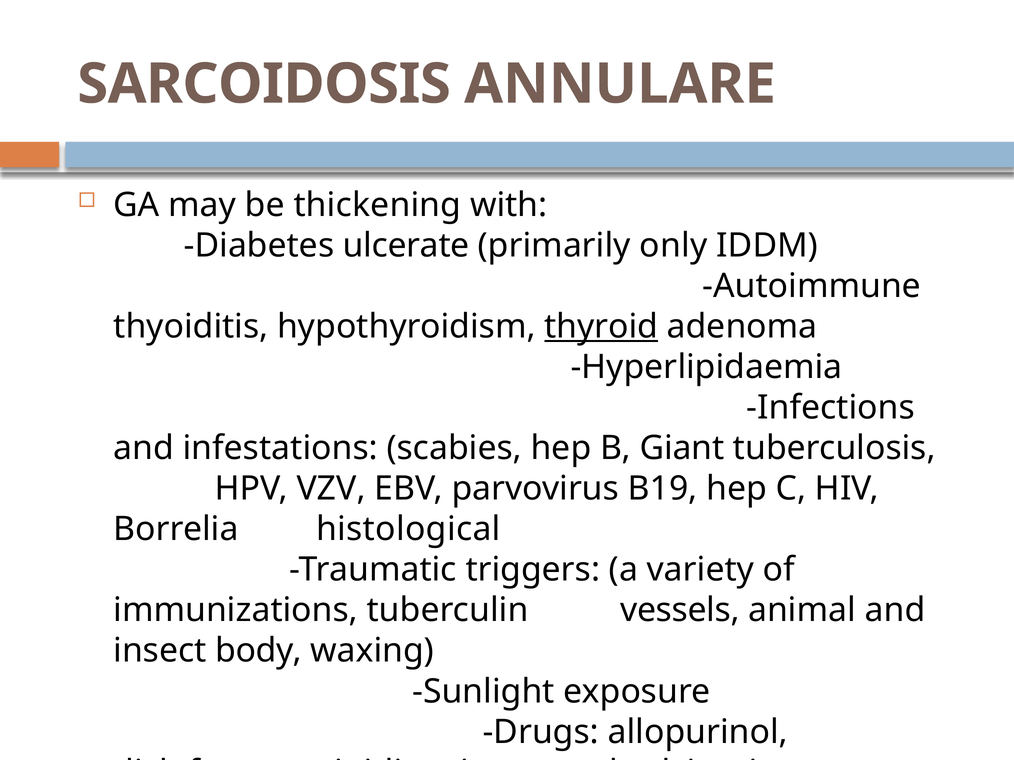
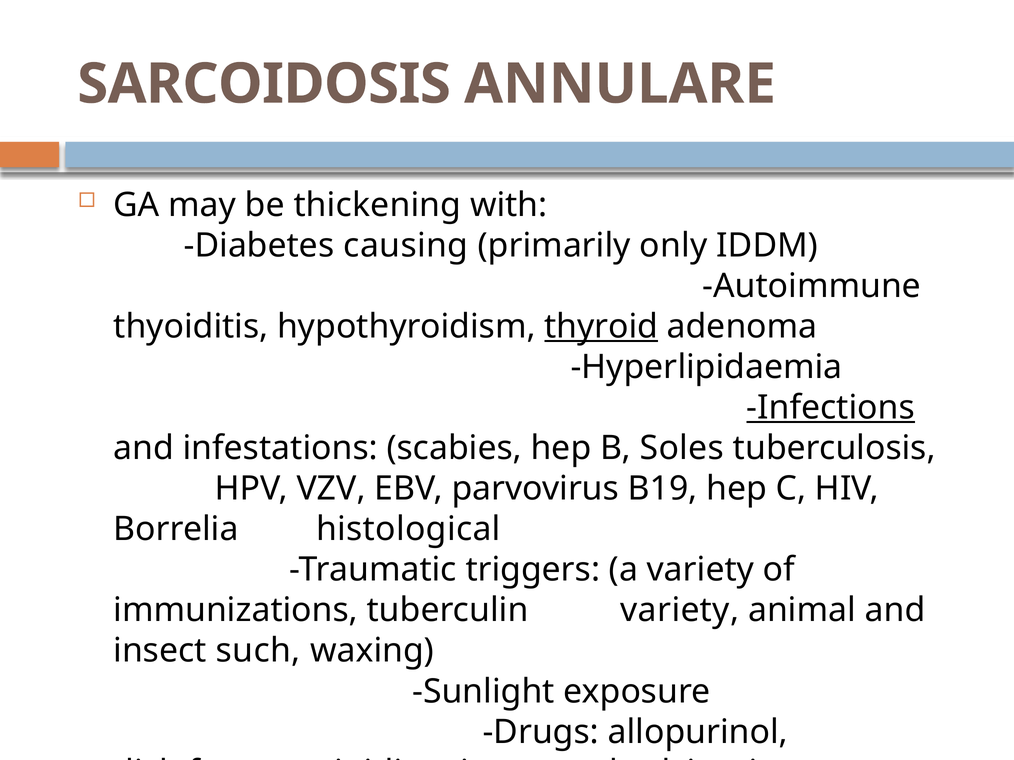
ulcerate: ulcerate -> causing (406, 246)
Infections underline: none -> present (831, 408)
Giant: Giant -> Soles (682, 448)
tuberculin vessels: vessels -> variety (680, 611)
body: body -> such (258, 651)
